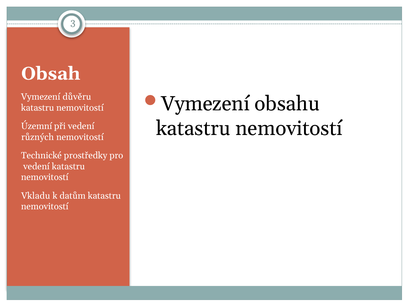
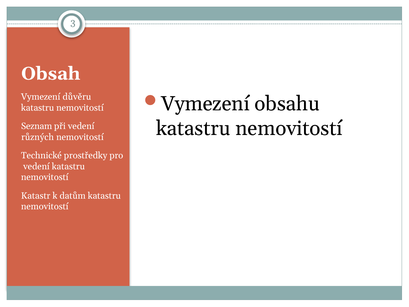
Územní: Územní -> Seznam (37, 126)
Vkladu: Vkladu -> Katastr (36, 196)
